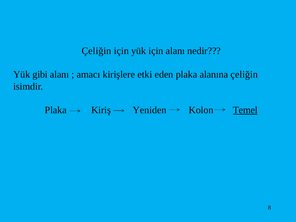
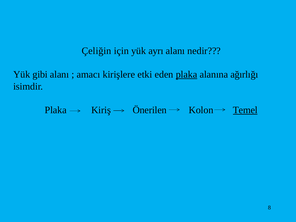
yük için: için -> ayrı (156, 51)
plaka underline: none -> present (186, 75)
alanına çeliğin: çeliğin -> ağırlığı (244, 75)
Yeniden: Yeniden -> Önerilen (150, 110)
